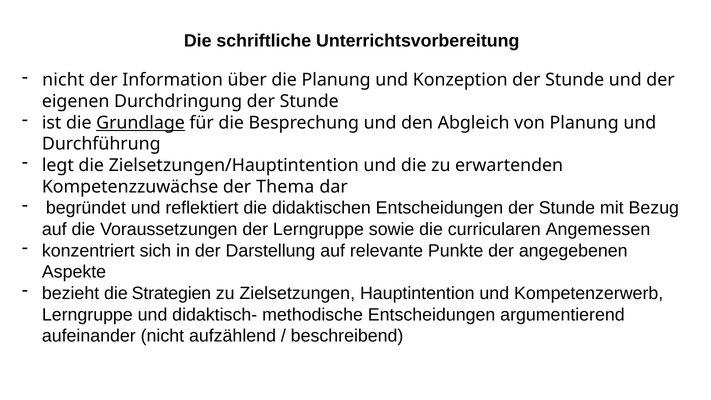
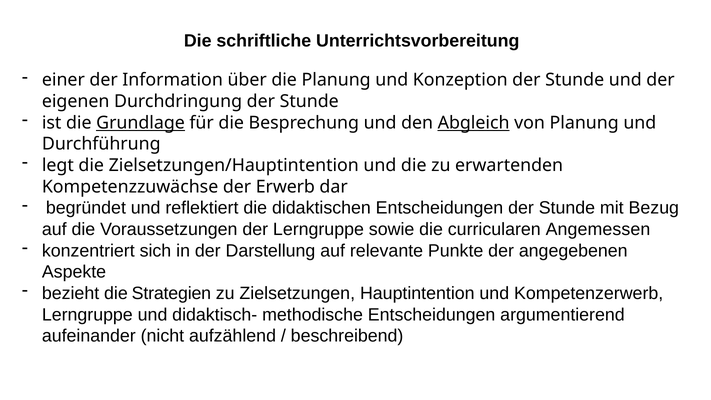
nicht: nicht -> einer (63, 80)
Abgleich underline: none -> present (474, 123)
Thema: Thema -> Erwerb (285, 187)
